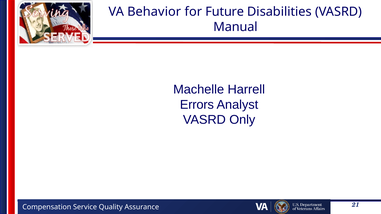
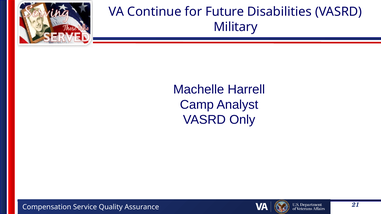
Behavior: Behavior -> Continue (154, 12)
Manual: Manual -> Military (236, 27)
Errors: Errors -> Camp (197, 105)
